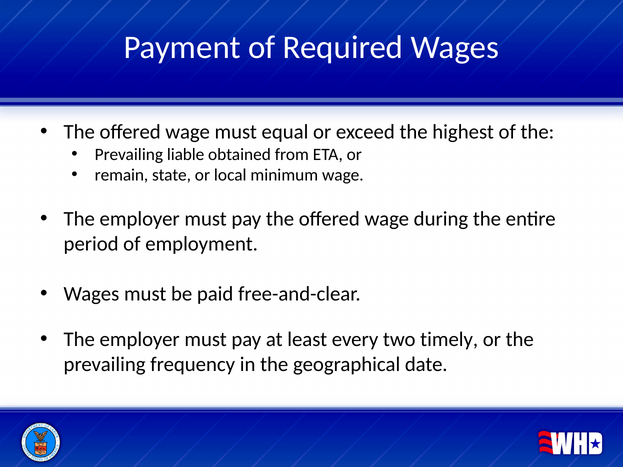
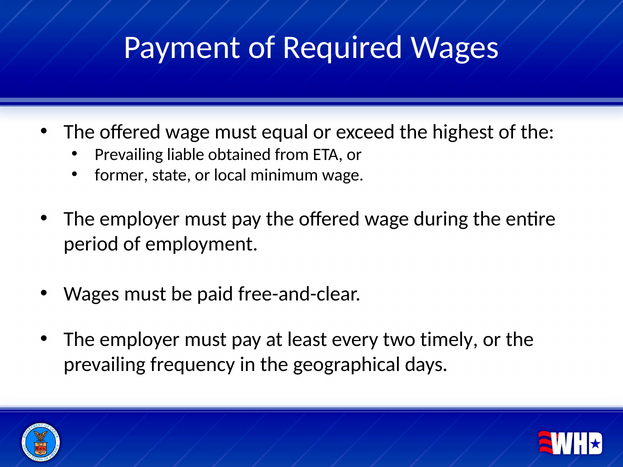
remain: remain -> former (121, 175)
date: date -> days (426, 365)
